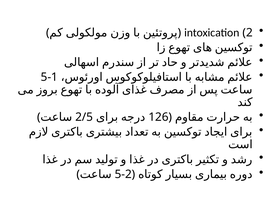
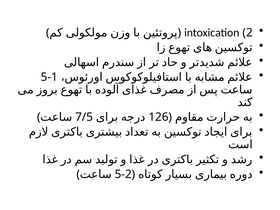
2/5: 2/5 -> 7/5 (84, 117)
